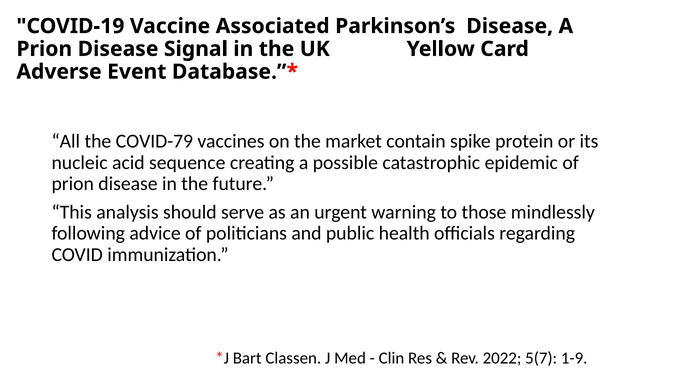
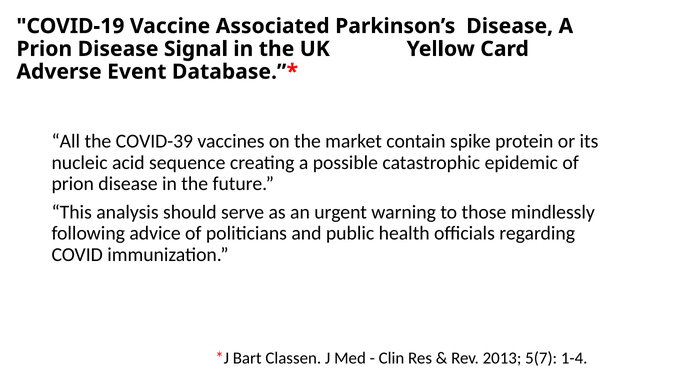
COVID-79: COVID-79 -> COVID-39 (154, 141)
2022: 2022 -> 2013 (502, 358)
1-9: 1-9 -> 1-4 (574, 358)
